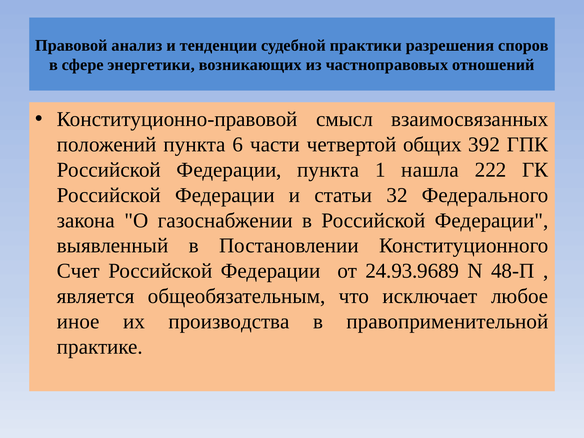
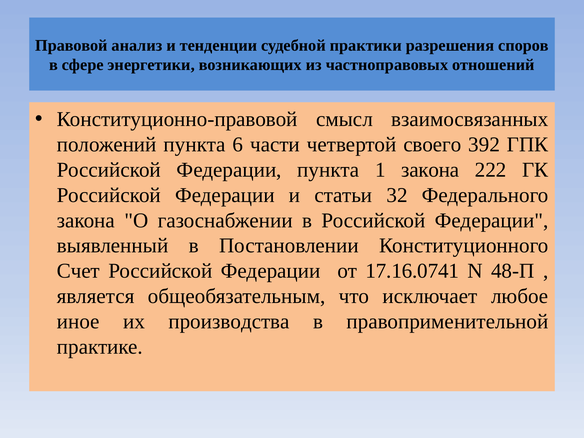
общих: общих -> своего (432, 145)
1 нашла: нашла -> закона (430, 170)
24.93.9689: 24.93.9689 -> 17.16.0741 (412, 271)
